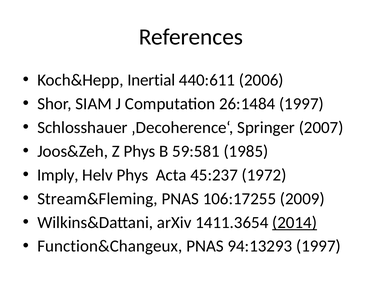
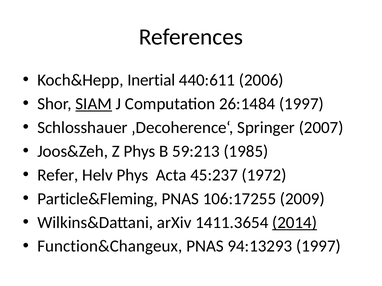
SIAM underline: none -> present (94, 104)
59:581: 59:581 -> 59:213 (196, 151)
Imply: Imply -> Refer (58, 175)
Stream&Fleming: Stream&Fleming -> Particle&Fleming (98, 199)
